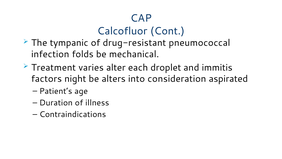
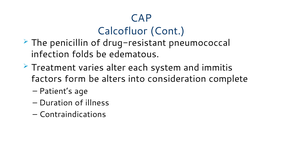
tympanic: tympanic -> penicillin (69, 43)
mechanical: mechanical -> edematous (134, 54)
droplet: droplet -> system (166, 67)
night: night -> form (75, 79)
aspirated: aspirated -> complete (228, 79)
